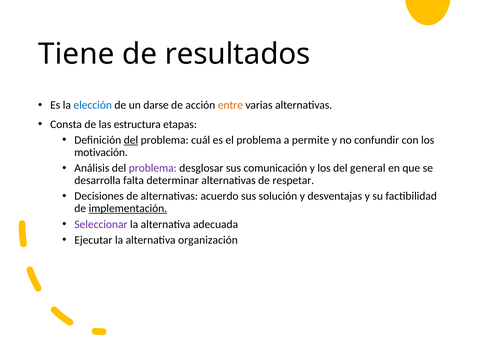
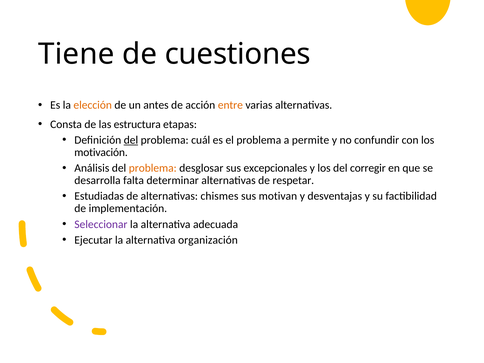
resultados: resultados -> cuestiones (238, 54)
elección colour: blue -> orange (93, 105)
darse: darse -> antes (156, 105)
problema colour: purple -> orange (153, 168)
comunicación: comunicación -> excepcionales (275, 168)
general: general -> corregir (368, 168)
Decisiones: Decisiones -> Estudiadas (99, 196)
acuerdo: acuerdo -> chismes (219, 196)
solución: solución -> motivan (278, 196)
implementación underline: present -> none (128, 209)
